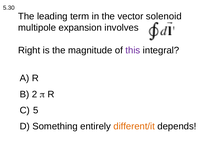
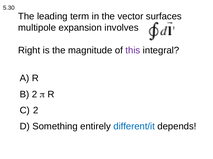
solenoid: solenoid -> surfaces (164, 16)
5: 5 -> 2 (36, 111)
different/it colour: orange -> blue (134, 127)
